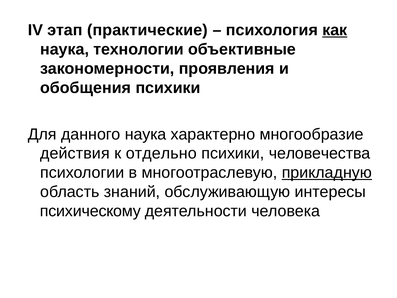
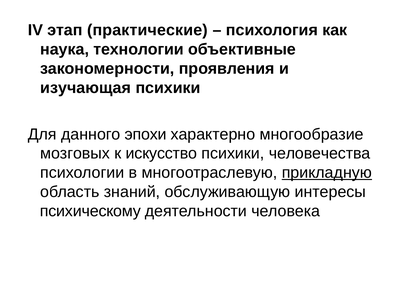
как underline: present -> none (335, 30)
обобщения: обобщения -> изучающая (86, 88)
данного наука: наука -> эпохи (146, 134)
действия: действия -> мозговых (75, 153)
отдельно: отдельно -> искусство (161, 153)
